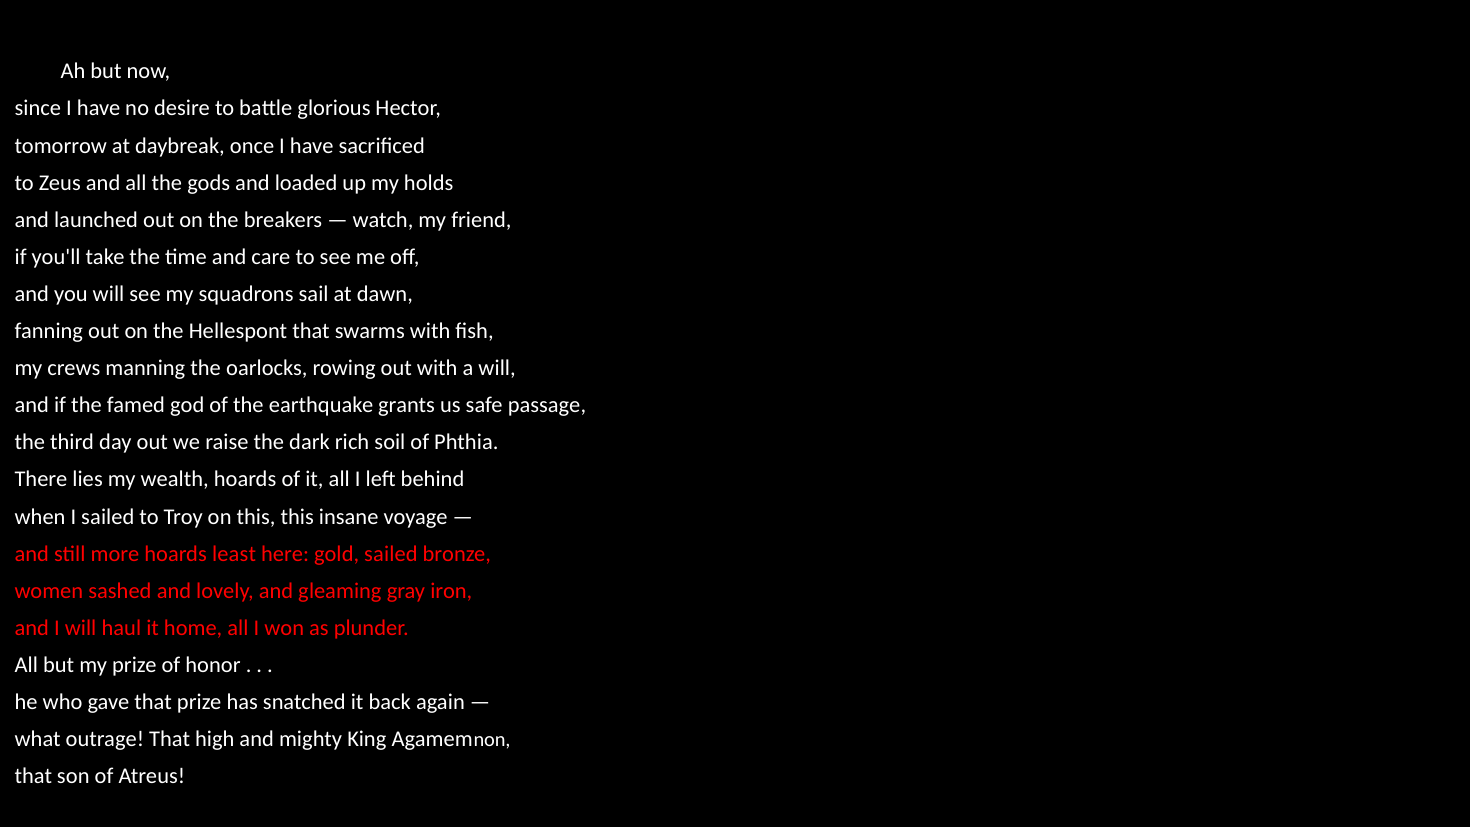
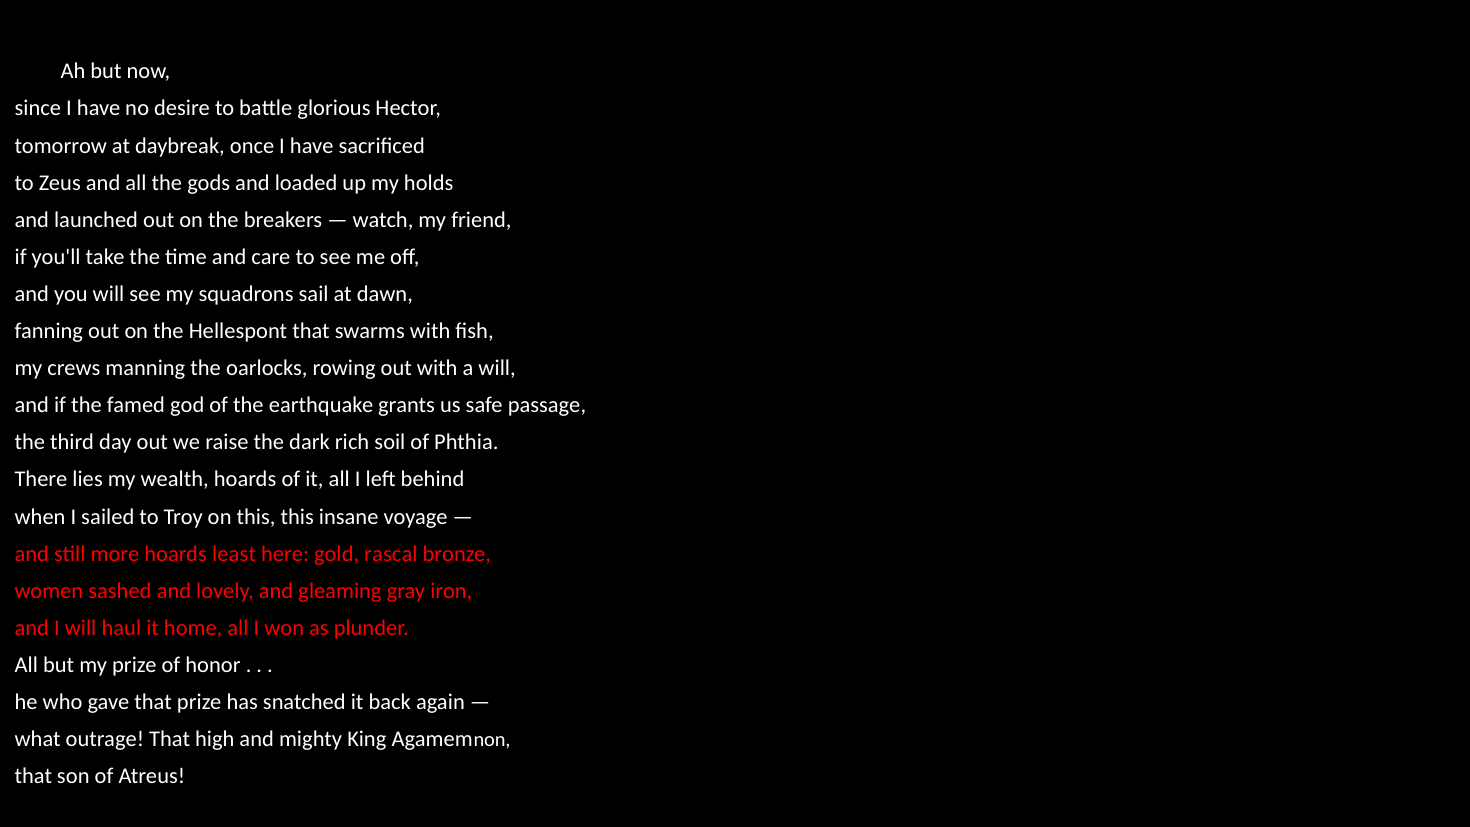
gold sailed: sailed -> rascal (391, 554)
